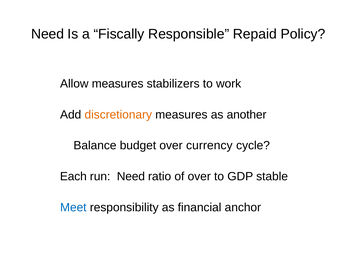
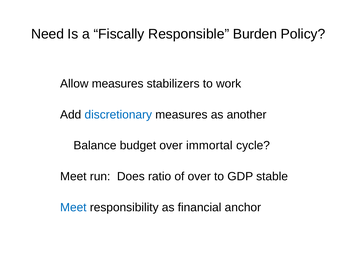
Repaid: Repaid -> Burden (255, 34)
discretionary colour: orange -> blue (118, 114)
currency: currency -> immortal (209, 145)
Each: Each -> Meet (73, 176)
run Need: Need -> Does (131, 176)
